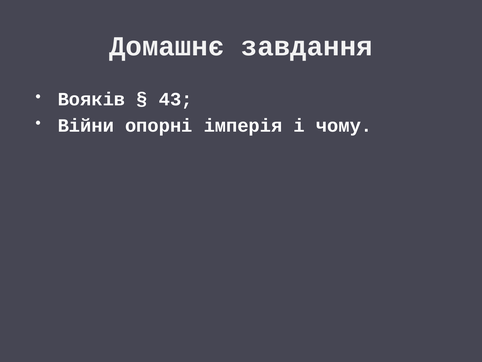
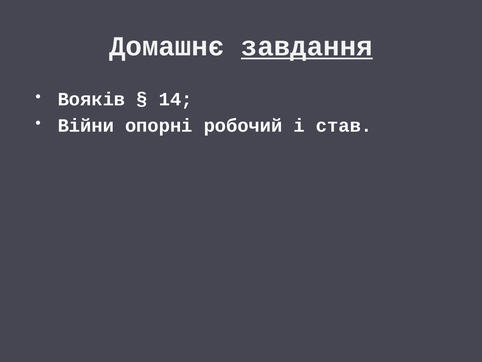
завдання underline: none -> present (307, 47)
43: 43 -> 14 (176, 99)
імперія: імперія -> робочий (243, 126)
чому: чому -> став (344, 126)
